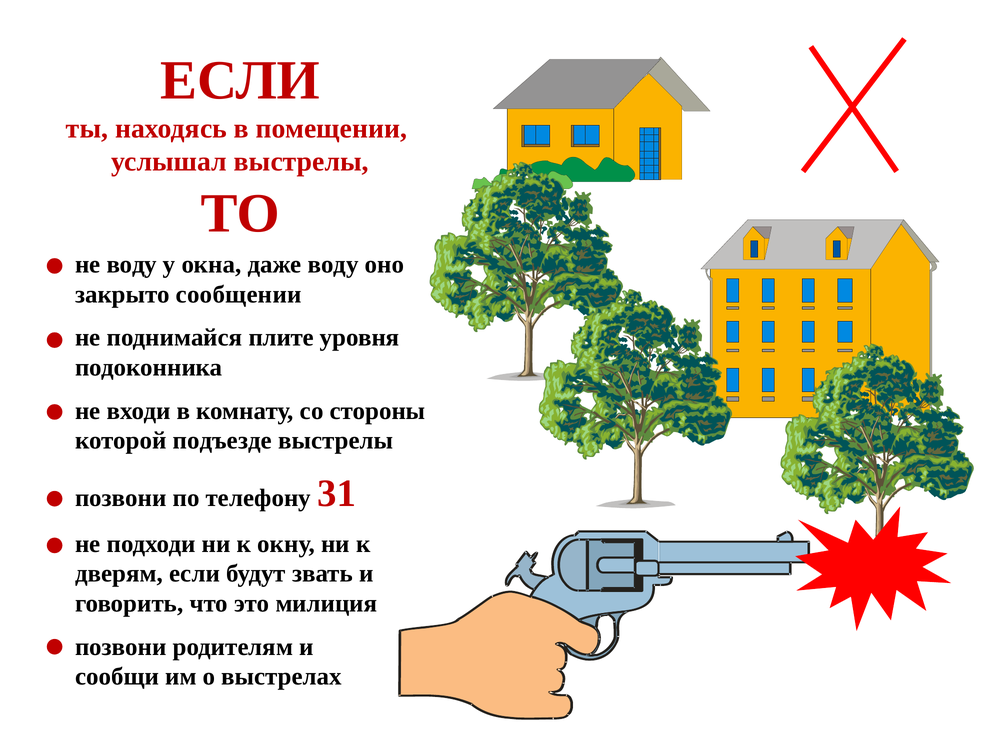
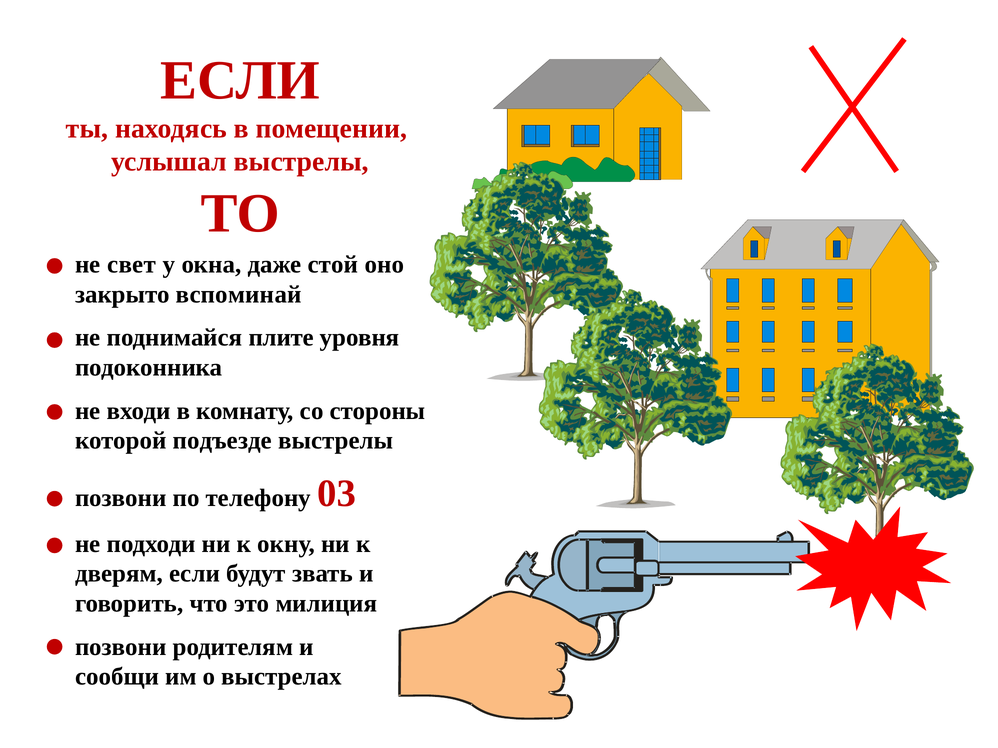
не воду: воду -> свет (131, 265)
даже воду: воду -> стой (333, 265)
сообщении: сообщении -> вспоминай (239, 295)
31: 31 -> 03 (337, 494)
